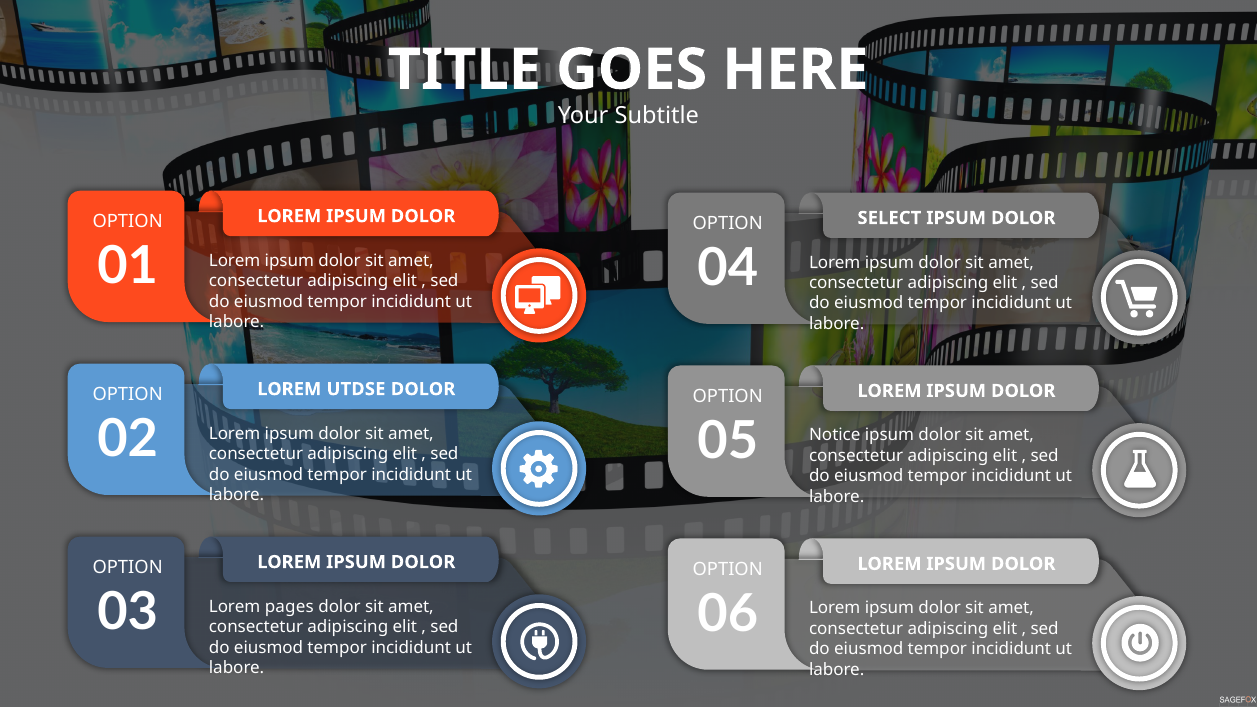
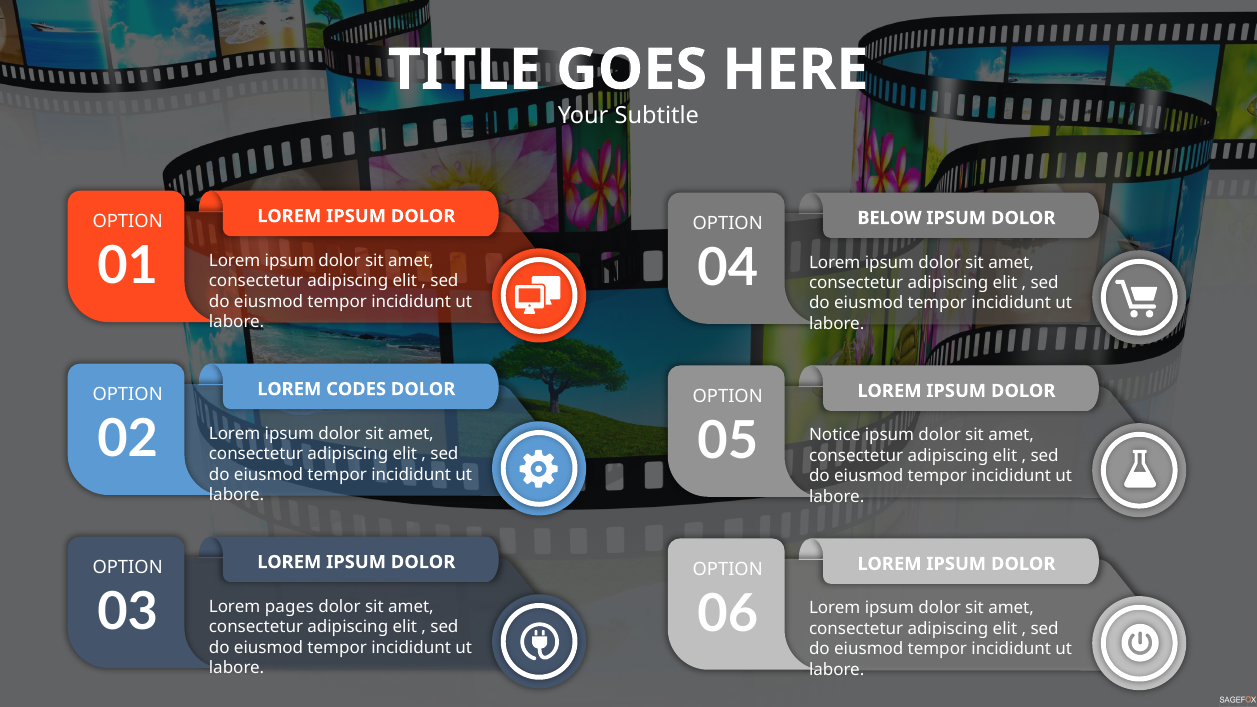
SELECT: SELECT -> BELOW (890, 218)
UTDSE: UTDSE -> CODES (356, 389)
